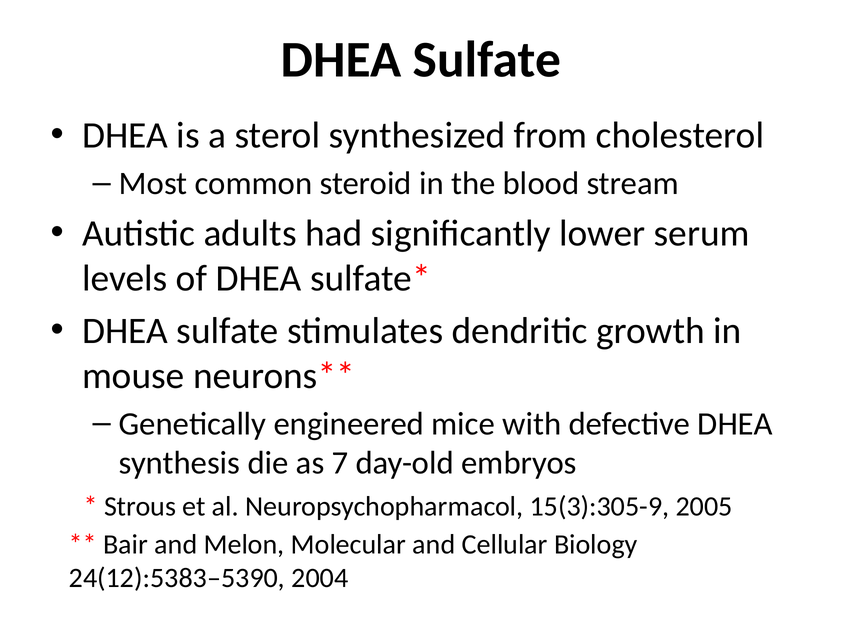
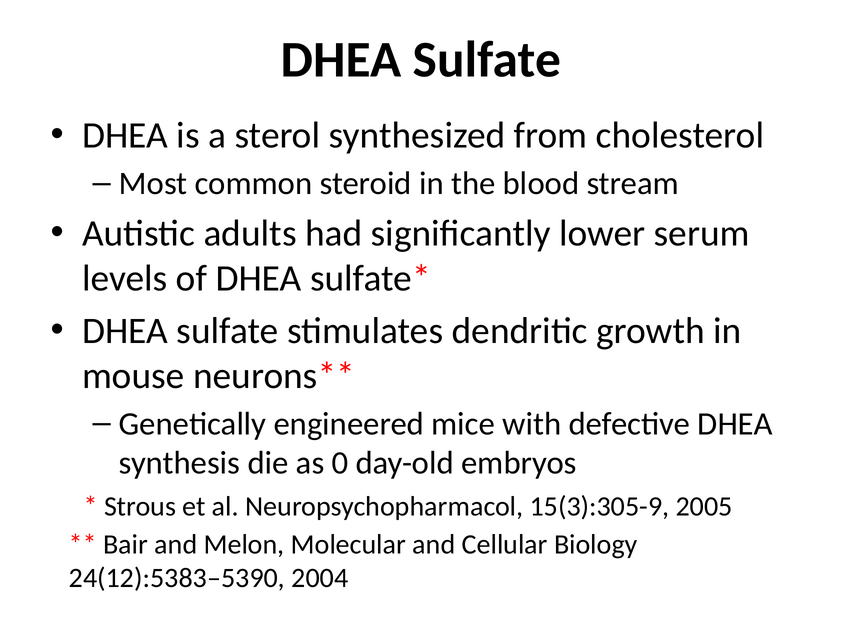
7: 7 -> 0 (340, 463)
